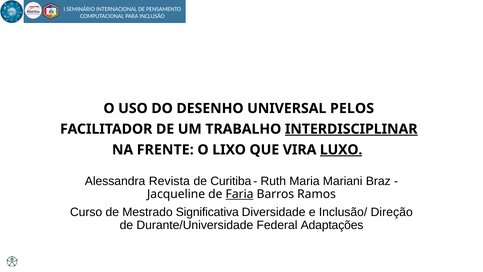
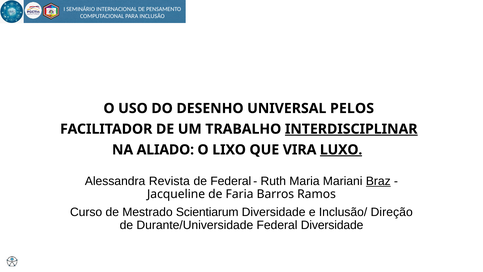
FRENTE: FRENTE -> ALIADO (165, 150)
de Curitiba: Curitiba -> Federal (231, 181)
Braz underline: none -> present (378, 181)
Faria underline: present -> none (240, 194)
Significativa: Significativa -> Scientiarum (207, 212)
Federal Adaptações: Adaptações -> Diversidade (332, 225)
